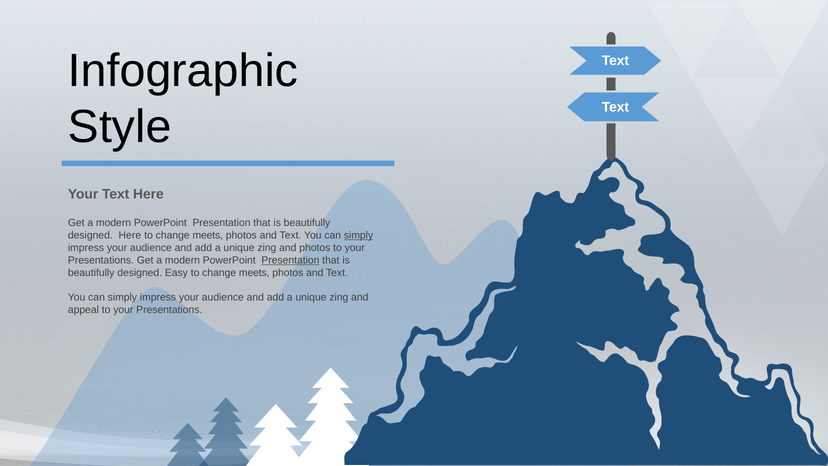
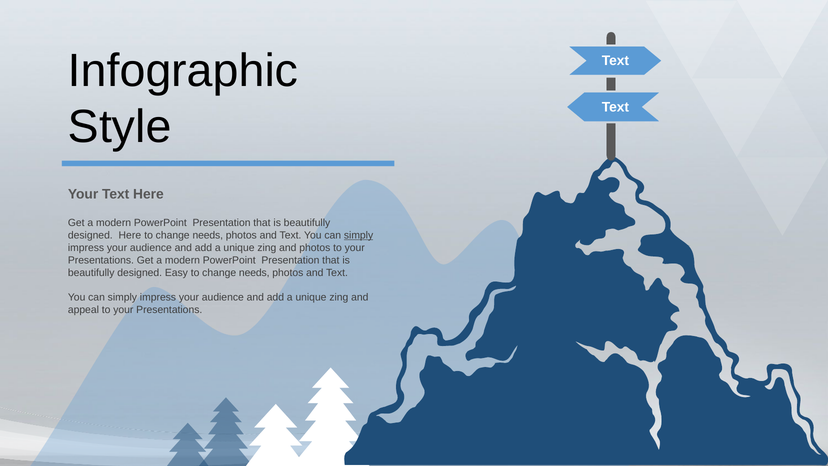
meets: meets -> needs (208, 235)
Presentation underline: present -> none (290, 260)
Easy to change meets: meets -> needs (254, 273)
